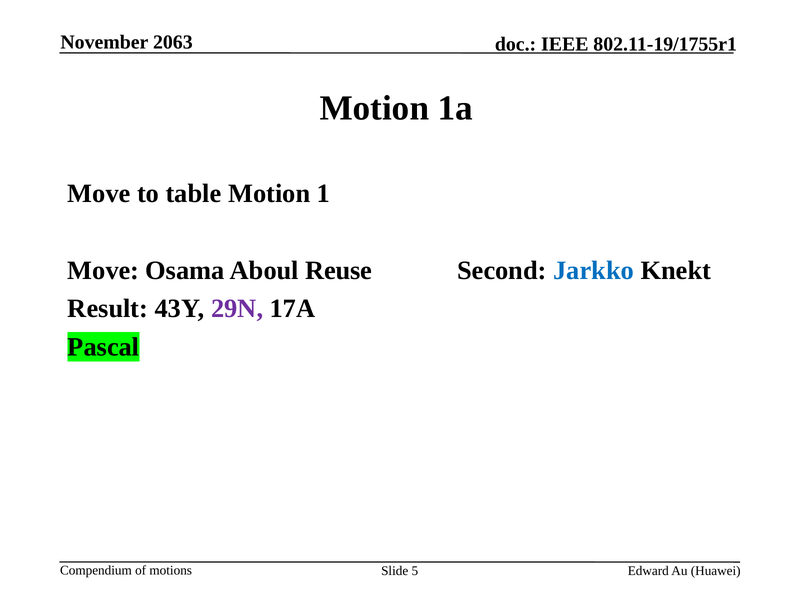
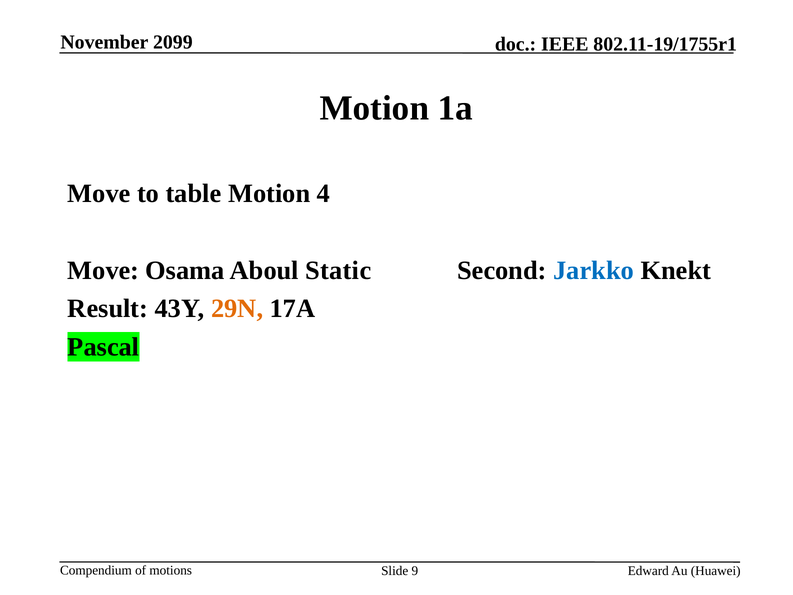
2063: 2063 -> 2099 (173, 42)
1: 1 -> 4 (324, 194)
Reuse: Reuse -> Static (338, 270)
29N colour: purple -> orange (237, 309)
5: 5 -> 9 (415, 570)
